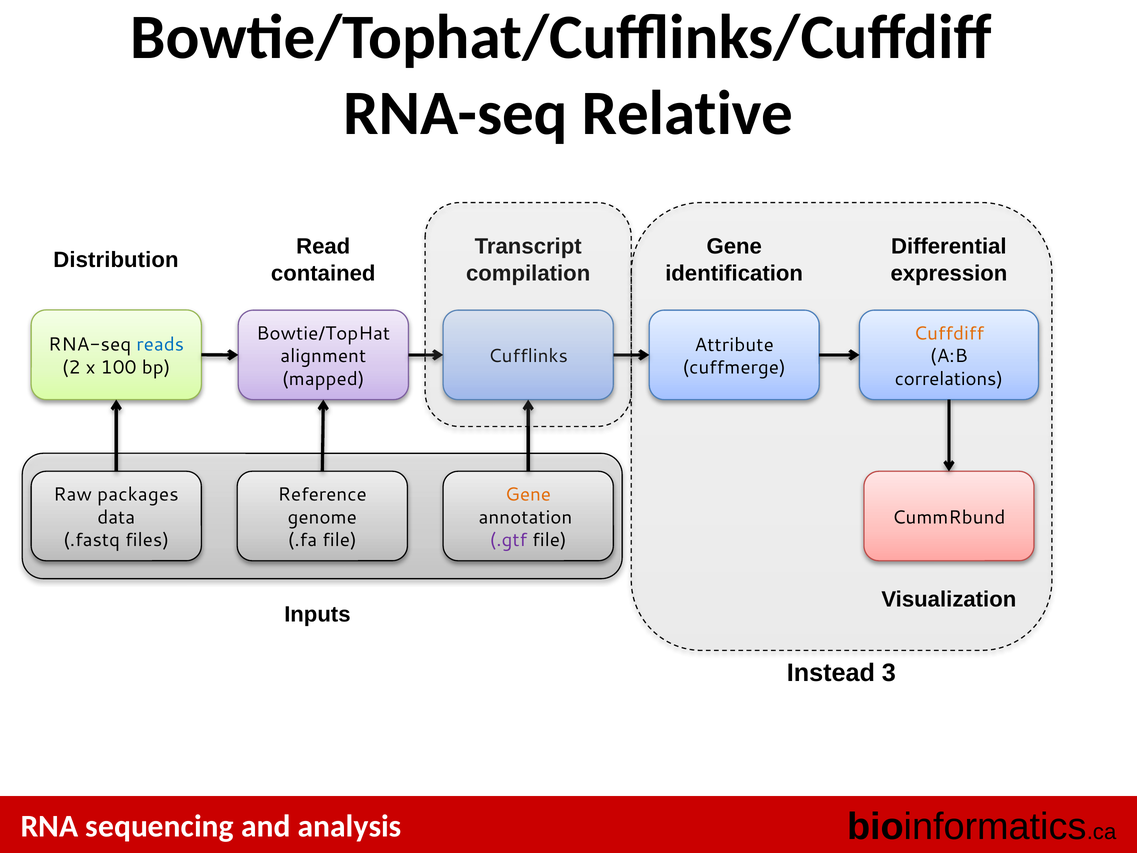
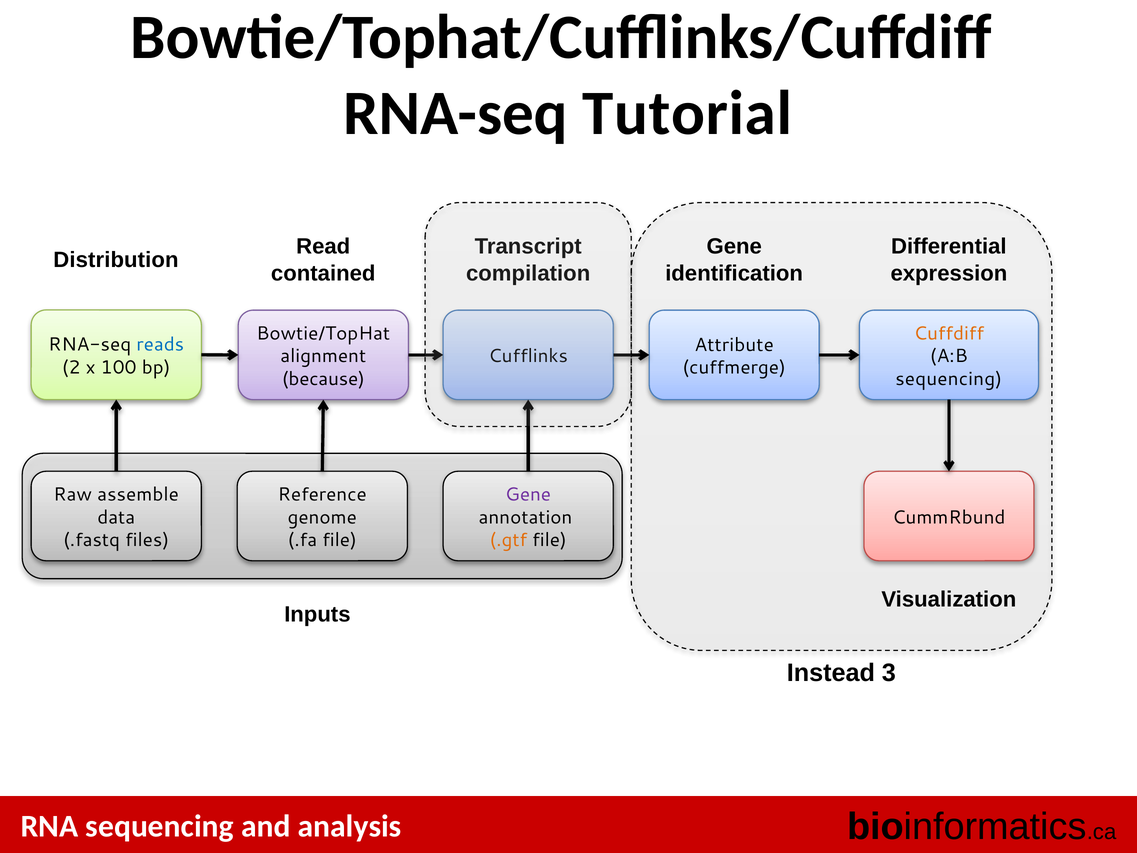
Relative: Relative -> Tutorial (687, 113)
mapped: mapped -> because (323, 379)
correlations: correlations -> sequencing (949, 379)
packages: packages -> assemble (138, 494)
Gene colour: orange -> purple (528, 494)
.gtf colour: purple -> orange (508, 540)
